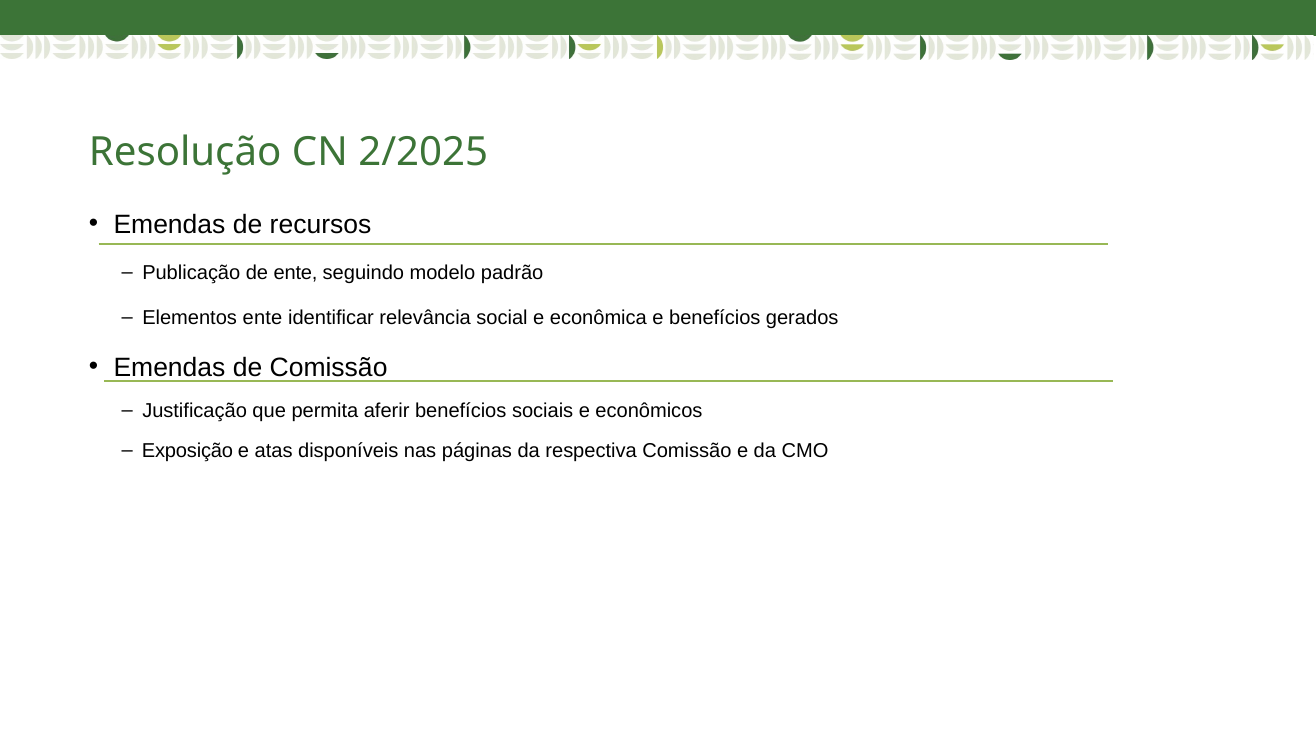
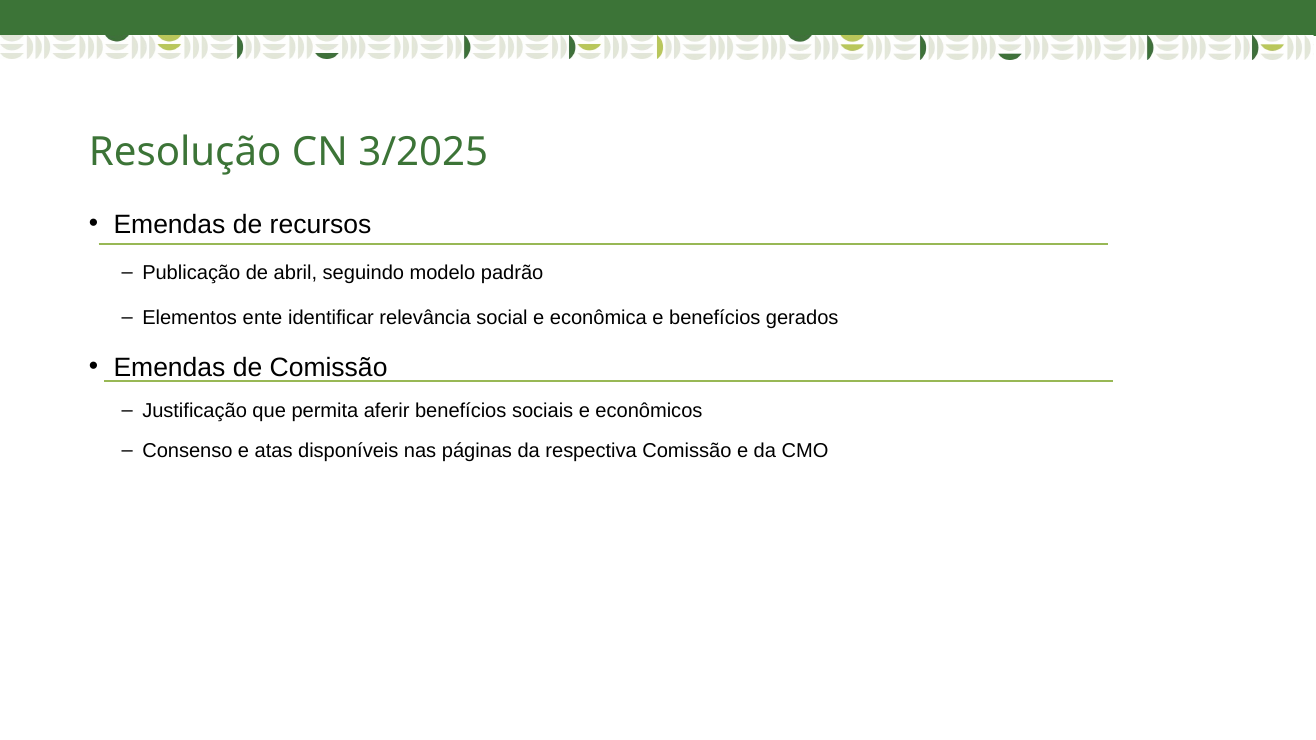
2/2025: 2/2025 -> 3/2025 (423, 152)
de ente: ente -> abril (295, 273)
Exposição: Exposição -> Consenso (187, 451)
